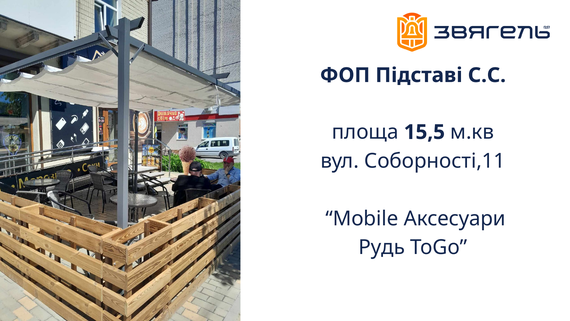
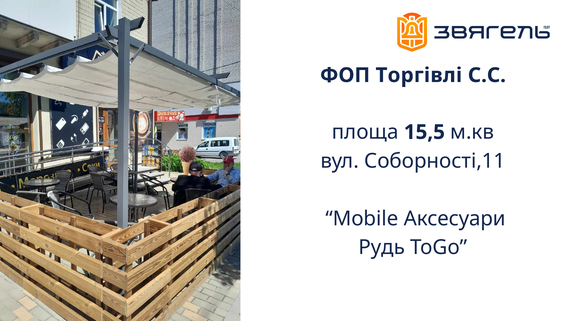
Підставі: Підставі -> Торгівлі (419, 75)
